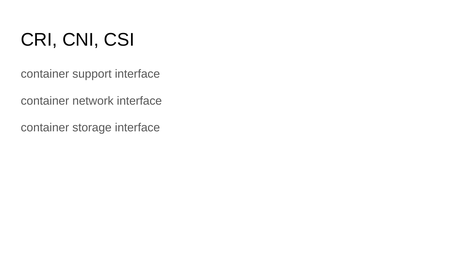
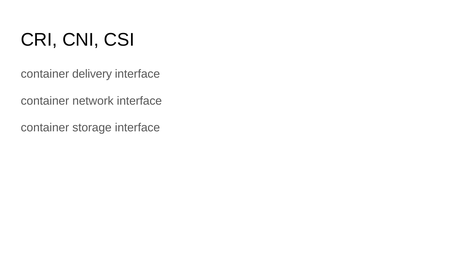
support: support -> delivery (92, 74)
